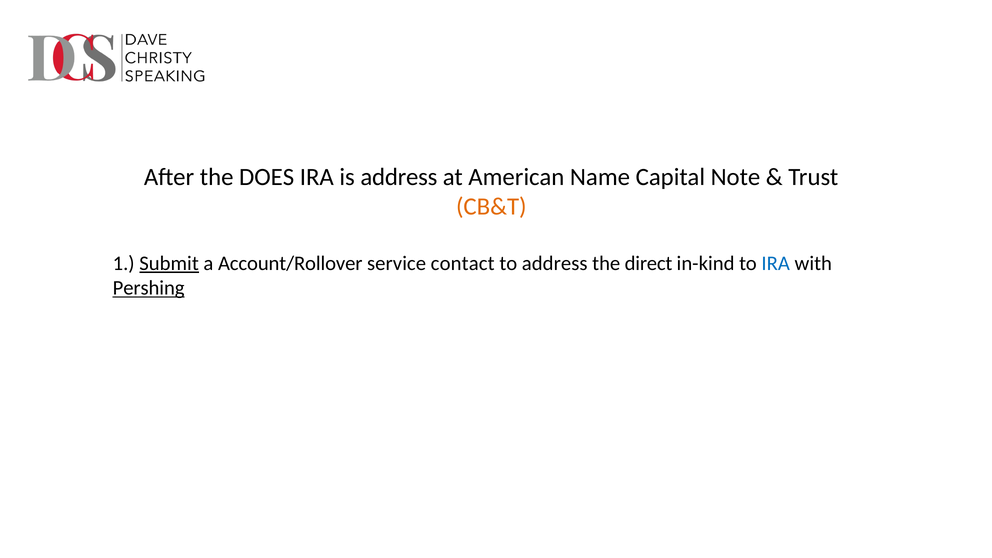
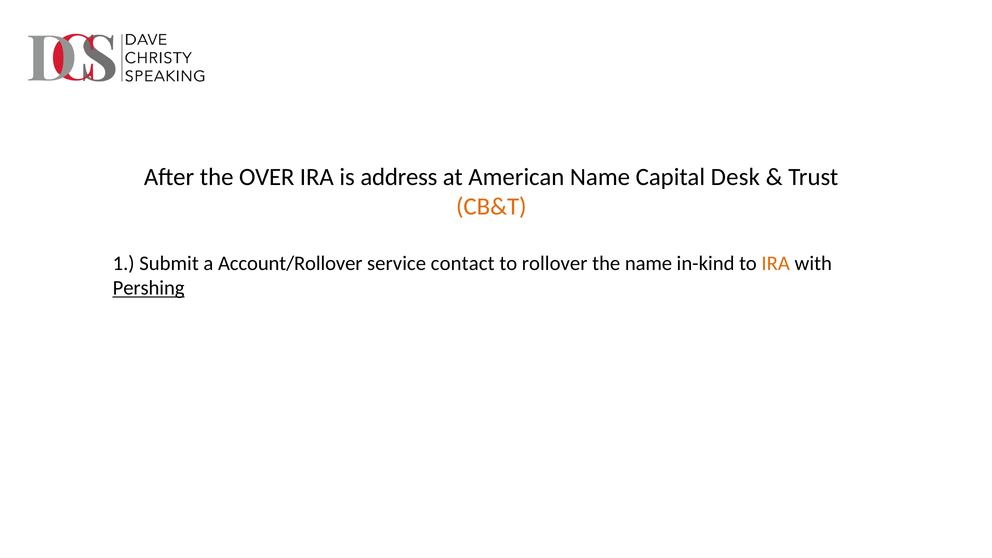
DOES: DOES -> OVER (267, 177)
Note: Note -> Desk (735, 177)
Submit underline: present -> none (169, 263)
to address: address -> rollover (555, 263)
the direct: direct -> name (649, 263)
IRA colour: blue -> orange (776, 263)
